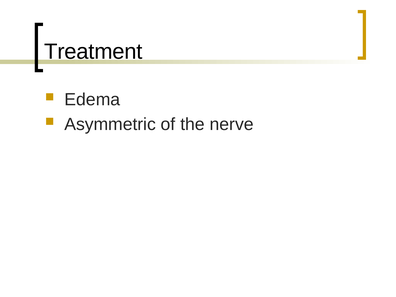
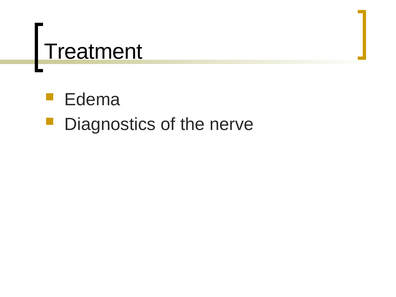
Asymmetric: Asymmetric -> Diagnostics (110, 124)
